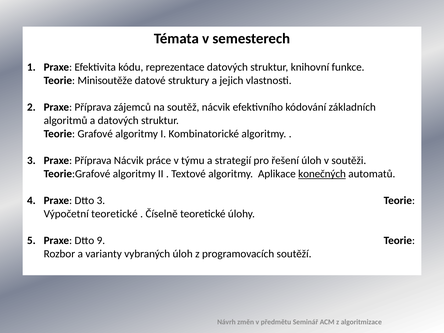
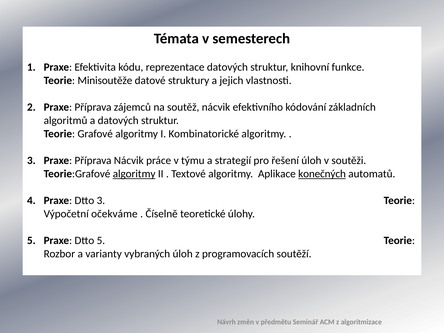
algoritmy underline: none -> present (134, 174)
Výpočetní teoretické: teoretické -> očekváme (114, 214)
Dtto 9: 9 -> 5 (101, 240)
